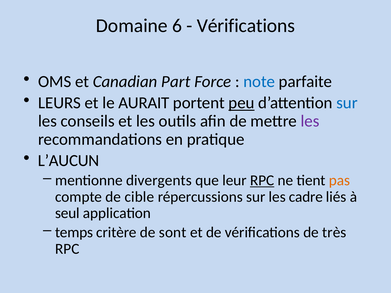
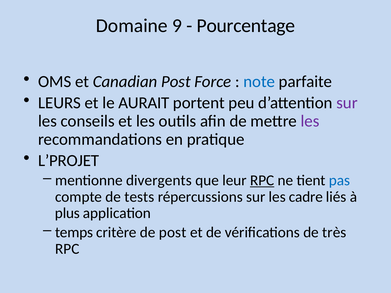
6: 6 -> 9 (177, 26)
Vérifications: Vérifications -> Pourcentage (246, 26)
Canadian Part: Part -> Post (176, 82)
peu underline: present -> none (241, 103)
sur colour: blue -> purple (347, 103)
L’AUCUN: L’AUCUN -> L’PROJET (69, 161)
pas colour: orange -> blue (340, 181)
cible: cible -> tests (139, 197)
seul: seul -> plus (67, 213)
de sont: sont -> post (173, 233)
